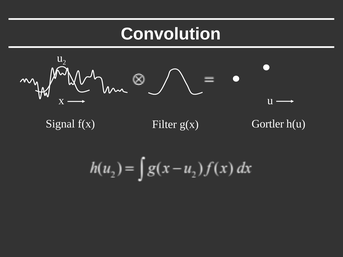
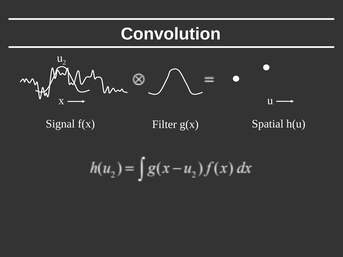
Gortler: Gortler -> Spatial (268, 124)
